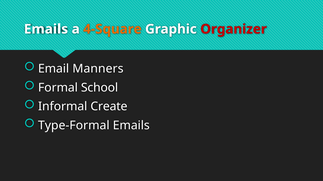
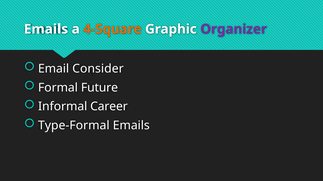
Organizer colour: red -> purple (234, 29)
Manners: Manners -> Consider (98, 69)
School: School -> Future (99, 88)
Create: Create -> Career (109, 107)
